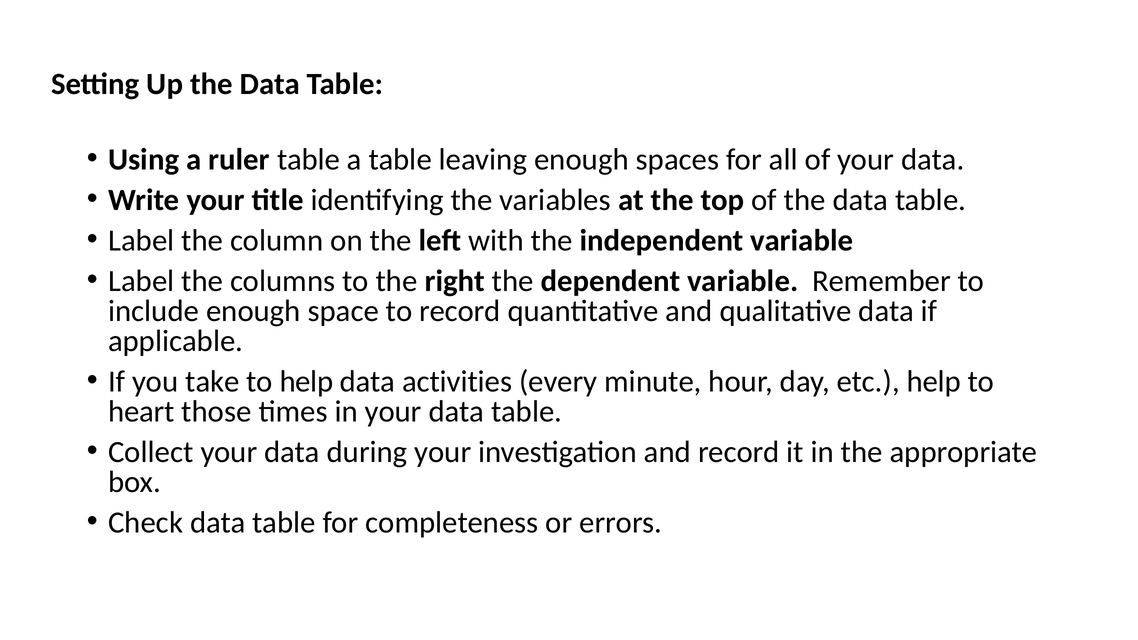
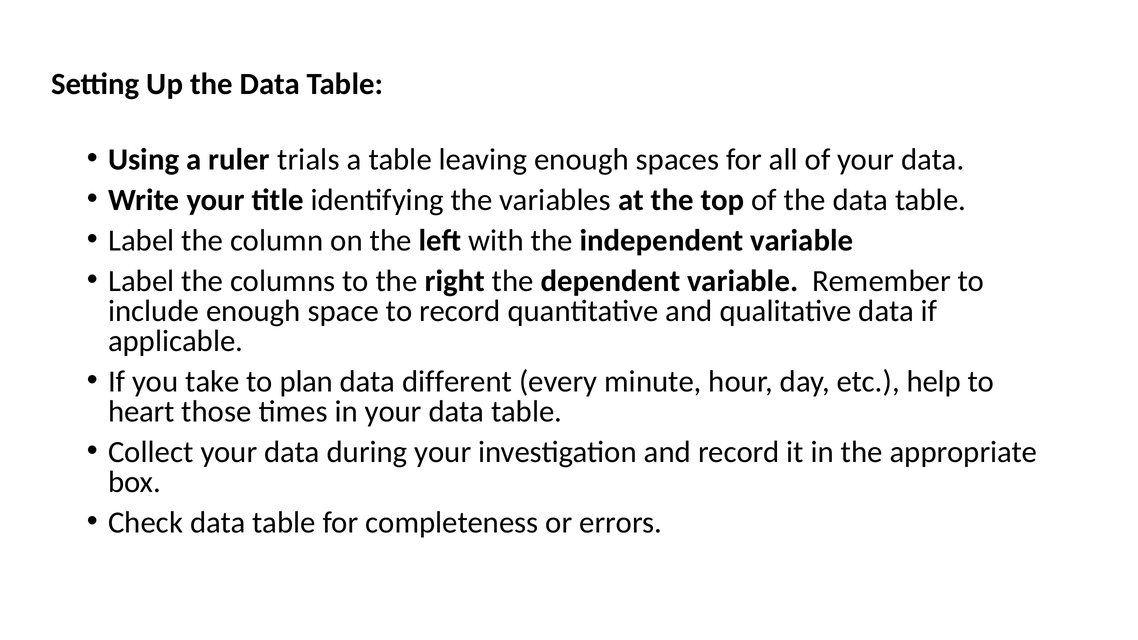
ruler table: table -> trials (308, 159)
to help: help -> plan (306, 382)
activities: activities -> different (457, 382)
